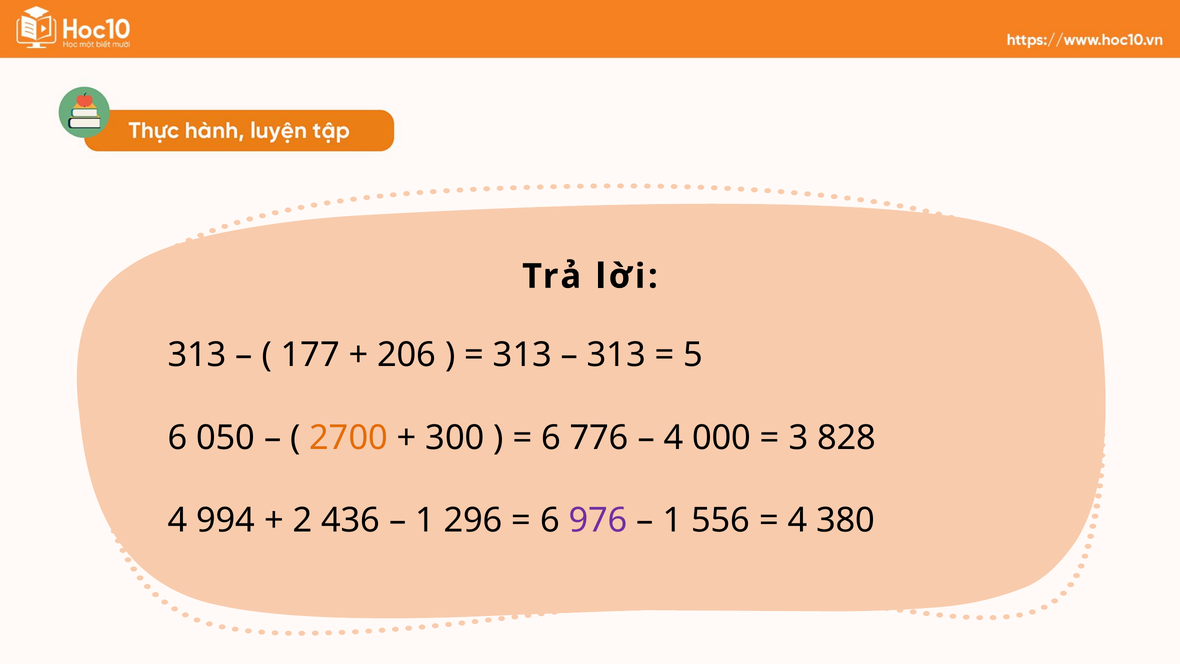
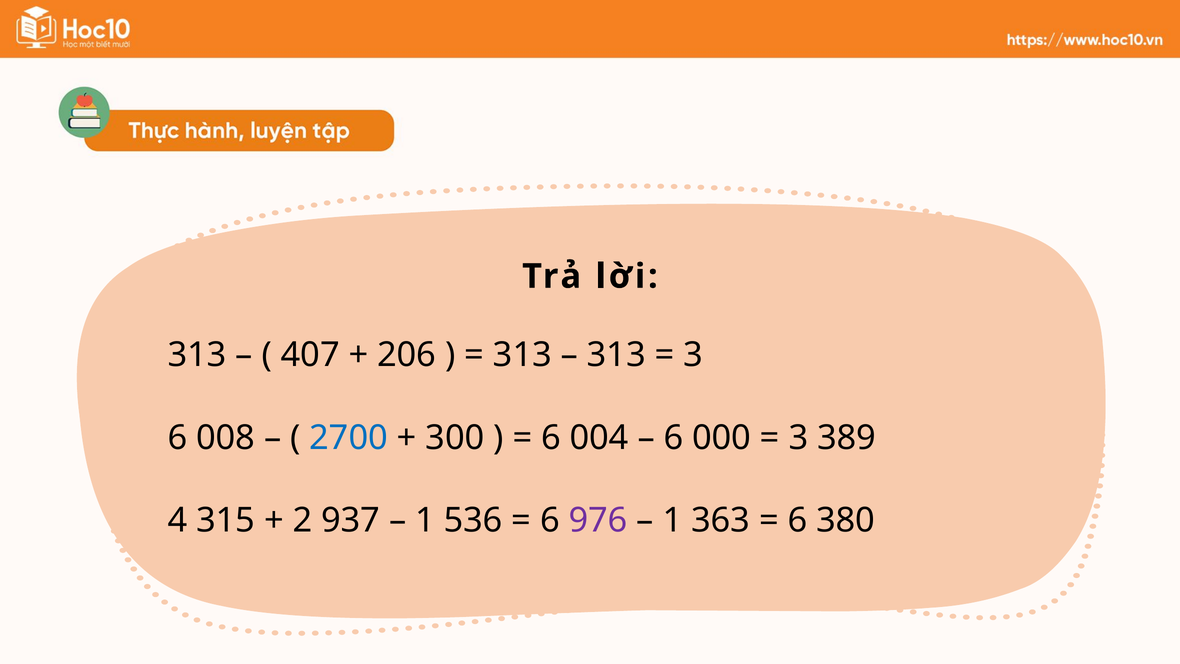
177: 177 -> 407 (310, 355)
5: 5 -> 3 (693, 355)
050: 050 -> 008 (226, 438)
2700 colour: orange -> blue (349, 438)
776: 776 -> 004 (599, 438)
4: 4 -> 6 (673, 438)
828: 828 -> 389 (847, 438)
994: 994 -> 315 (226, 520)
436: 436 -> 937 (351, 520)
296: 296 -> 536 (473, 520)
556: 556 -> 363 (721, 520)
4: 4 -> 6 (798, 520)
